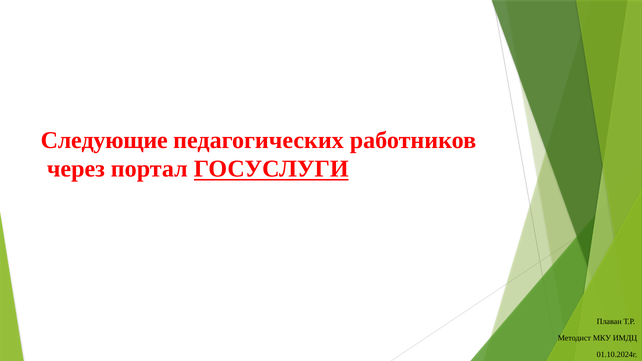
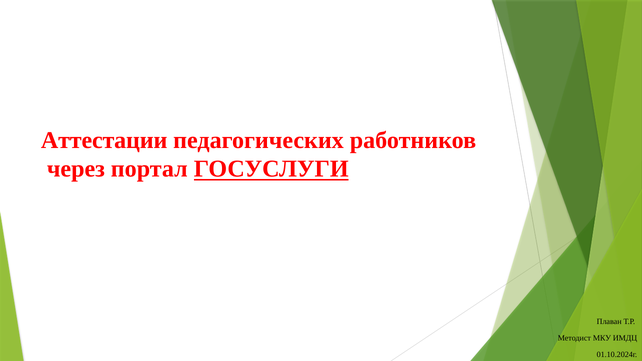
Следующие: Следующие -> Аттестации (104, 140)
